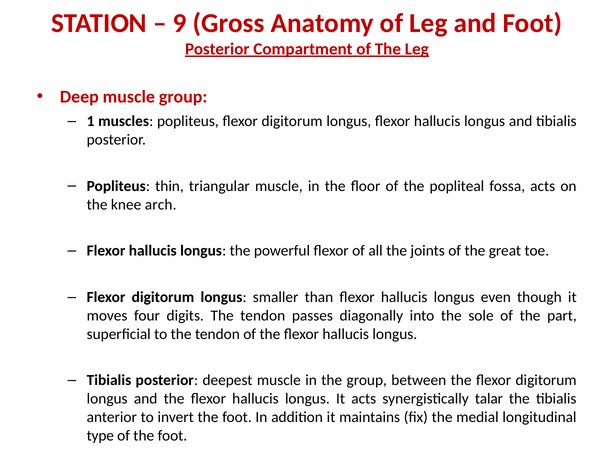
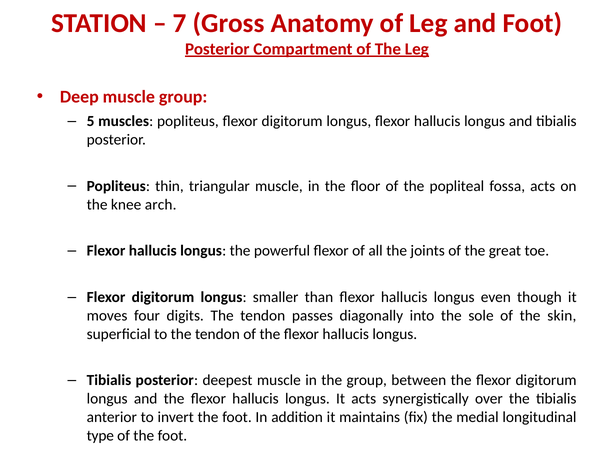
9: 9 -> 7 (180, 23)
1: 1 -> 5 (91, 122)
part: part -> skin (562, 316)
talar: talar -> over (489, 399)
